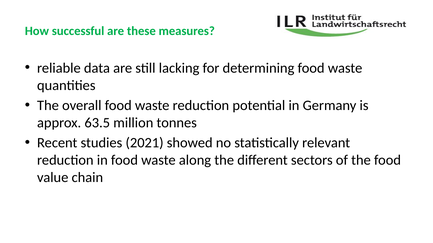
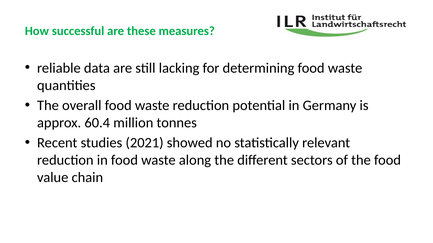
63.5: 63.5 -> 60.4 (97, 123)
